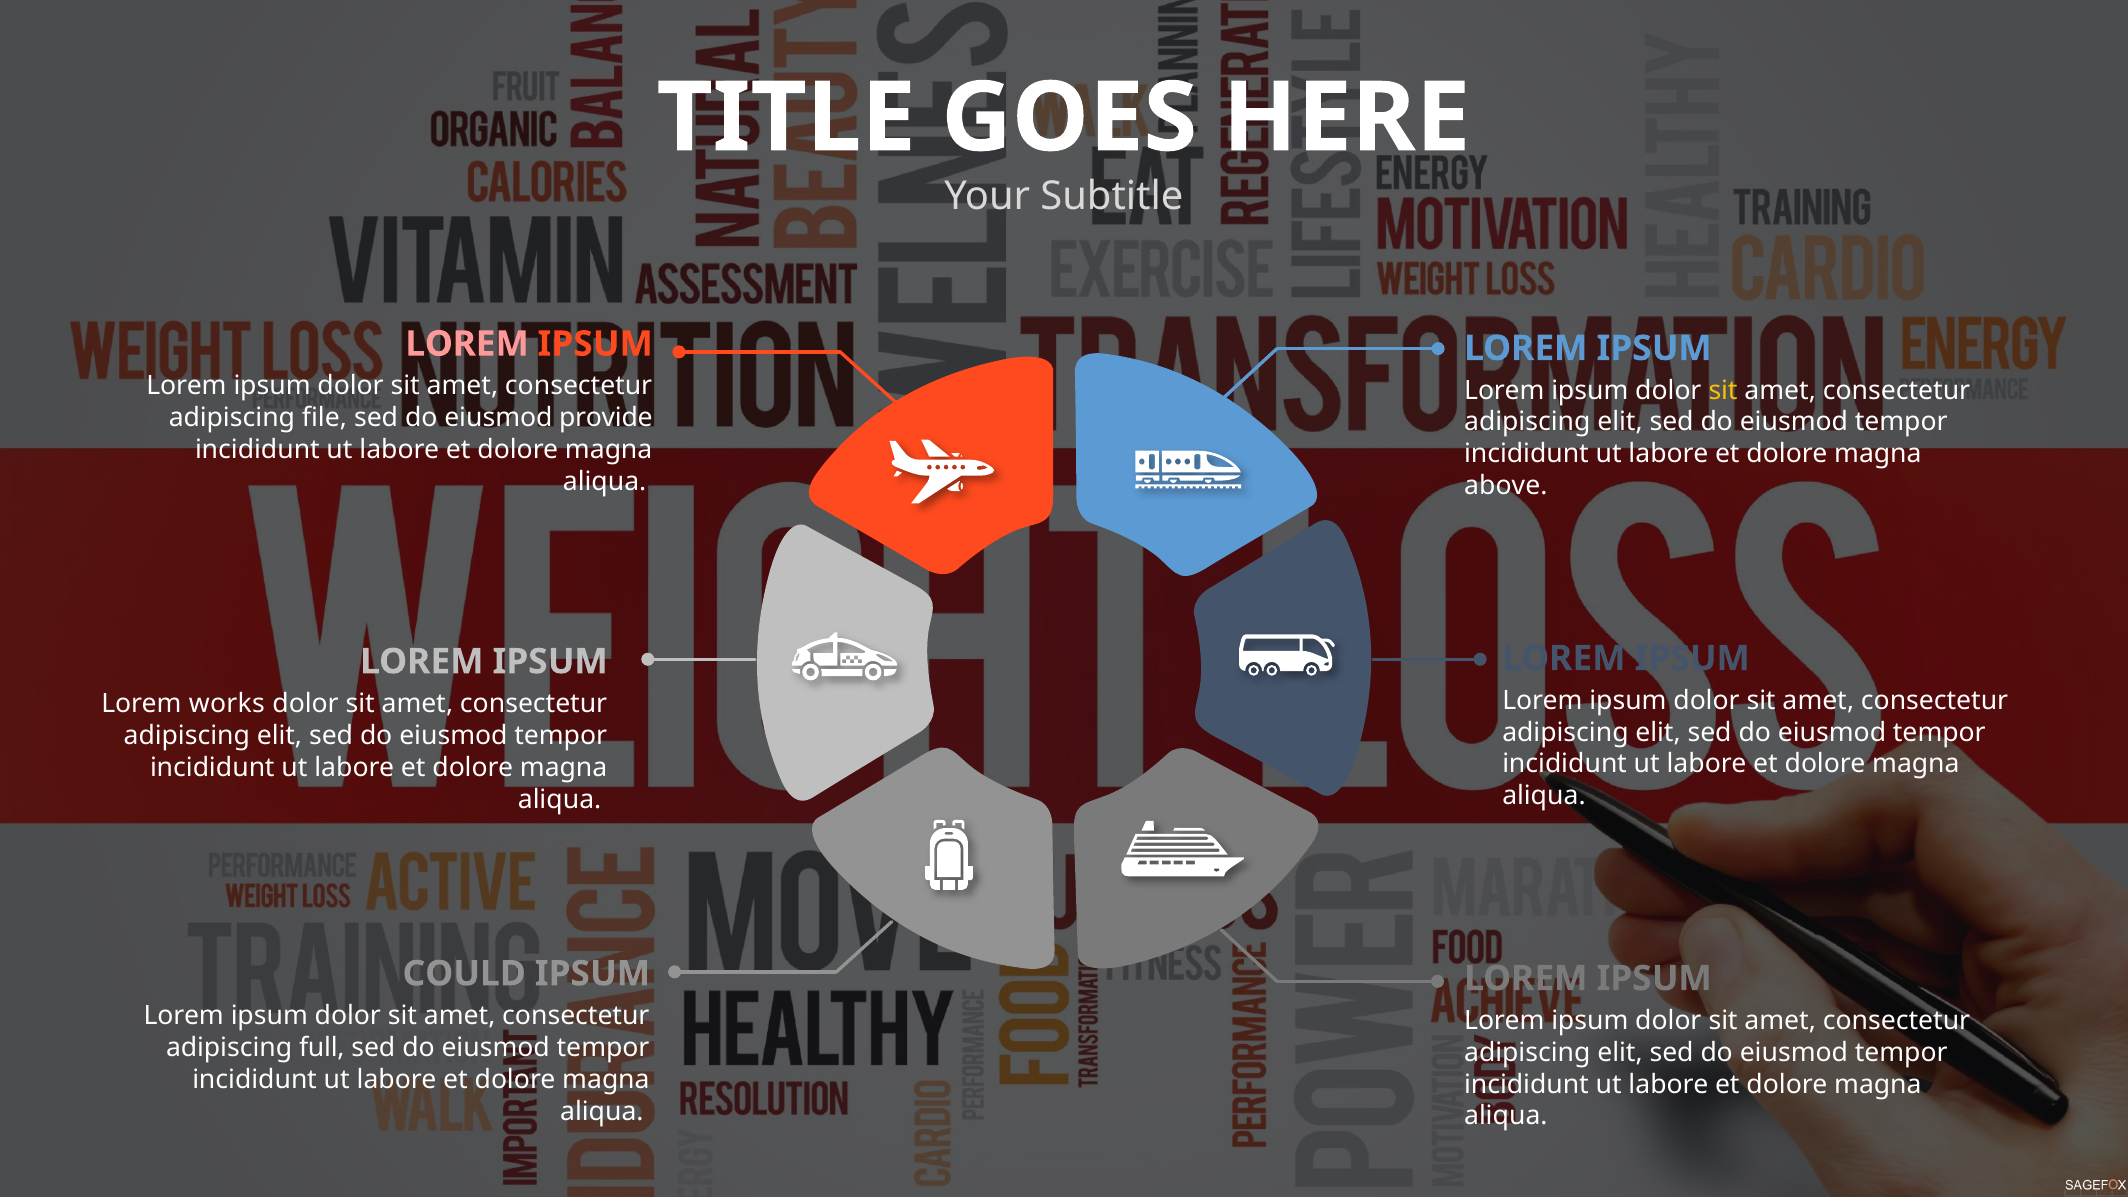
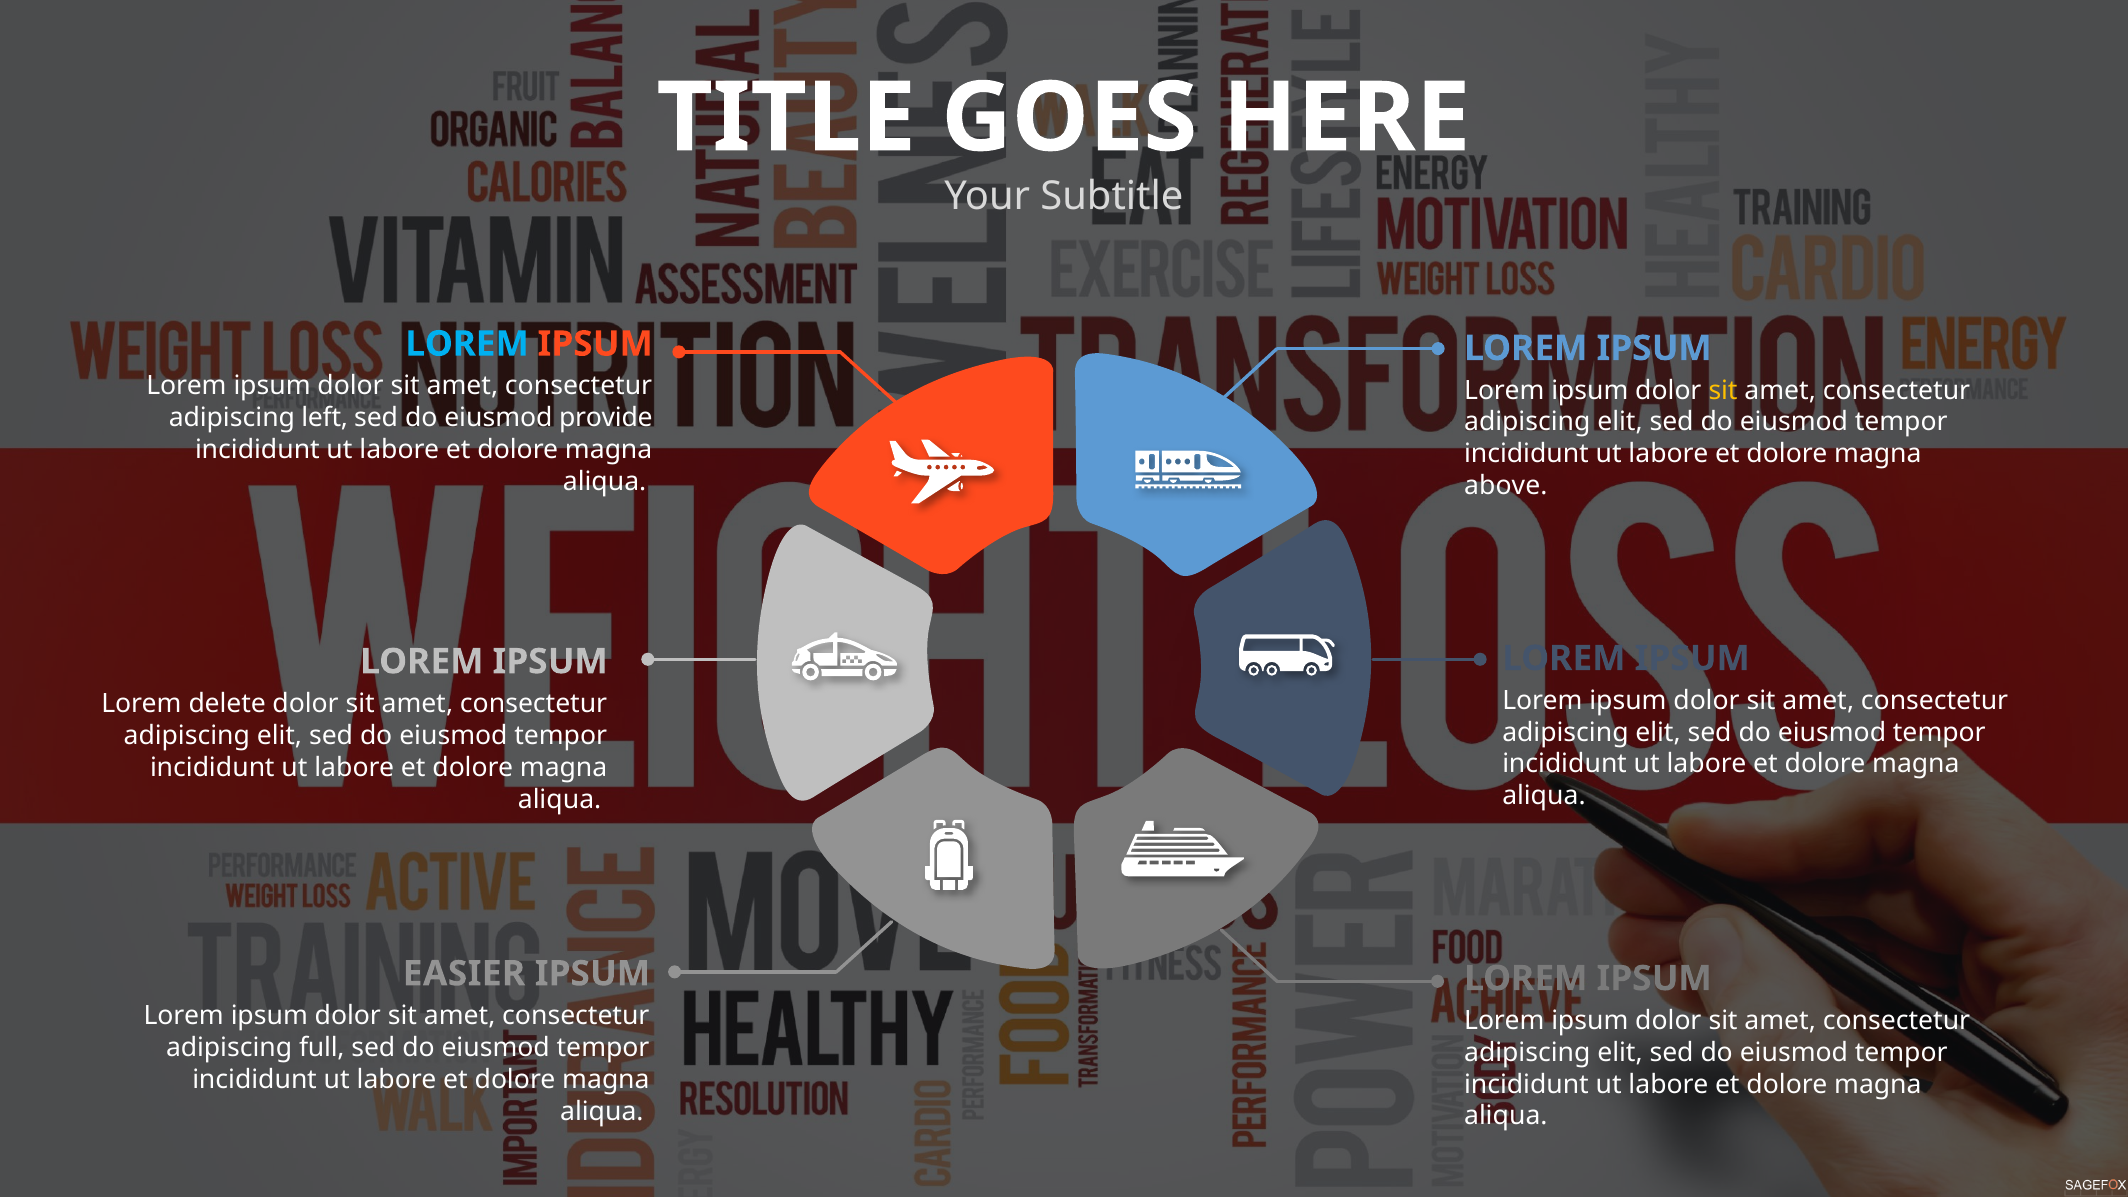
LOREM colour: pink -> light blue (467, 344)
file: file -> left (325, 418)
works: works -> delete (227, 704)
COULD: COULD -> EASIER (464, 974)
